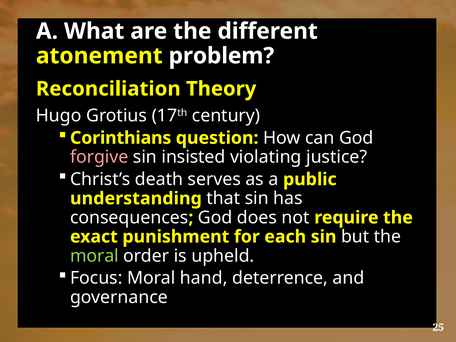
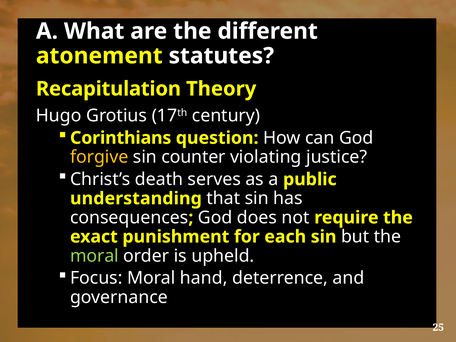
problem: problem -> statutes (221, 56)
Reconciliation: Reconciliation -> Recapitulation (108, 89)
forgive colour: pink -> yellow (99, 157)
insisted: insisted -> counter (194, 157)
